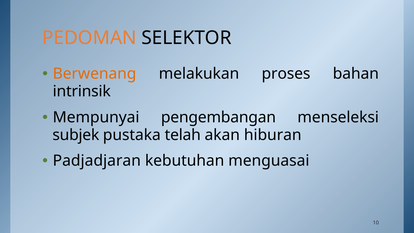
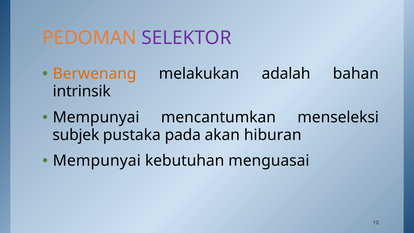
SELEKTOR colour: black -> purple (187, 38)
proses: proses -> adalah (286, 74)
pengembangan: pengembangan -> mencantumkan (218, 117)
telah: telah -> pada (183, 135)
Padjadjaran: Padjadjaran -> Mempunyai (97, 161)
